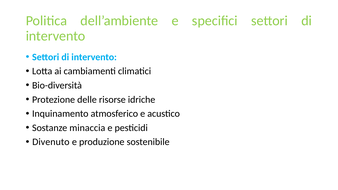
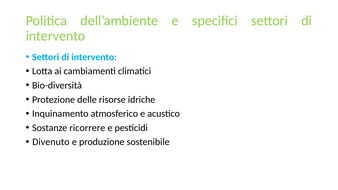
minaccia: minaccia -> ricorrere (87, 128)
